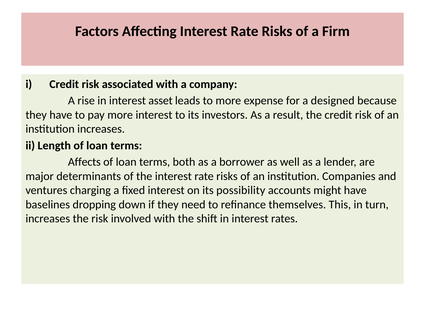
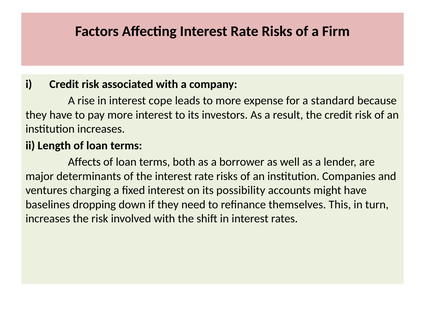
asset: asset -> cope (160, 101)
designed: designed -> standard (333, 101)
